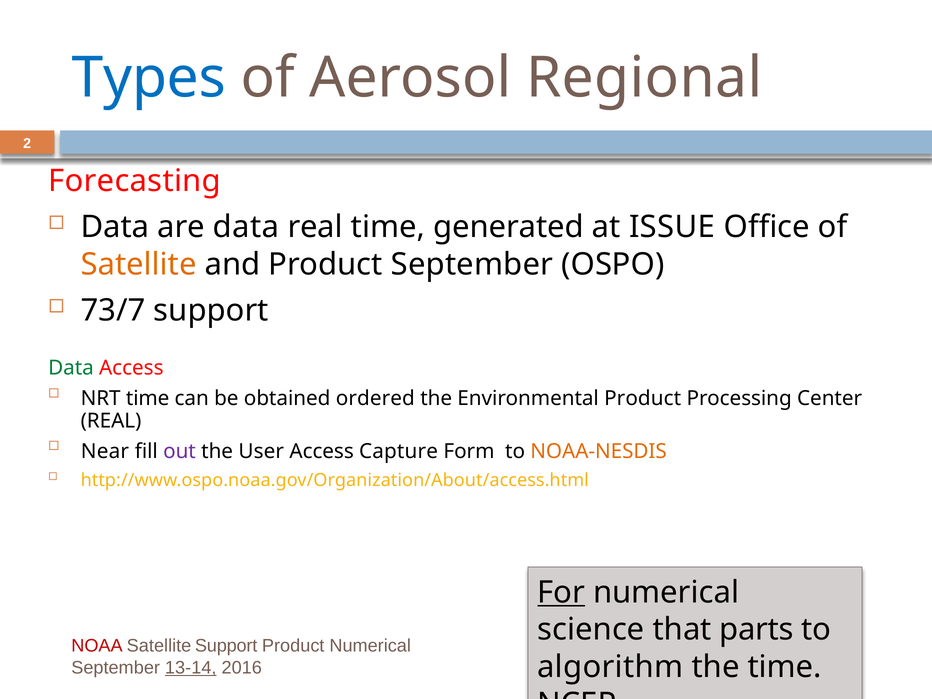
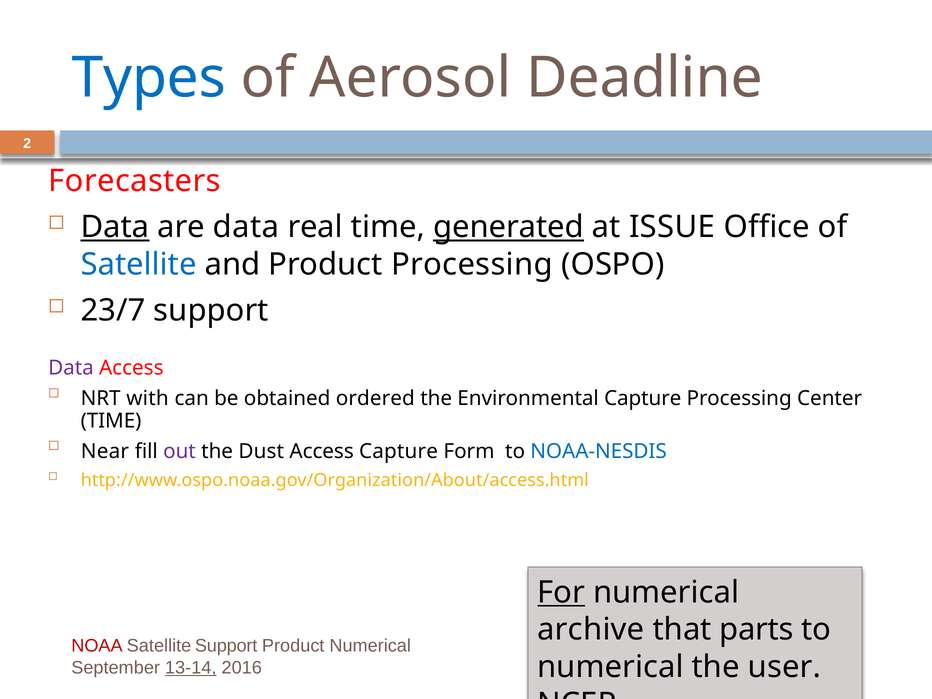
Regional: Regional -> Deadline (644, 78)
Forecasting: Forecasting -> Forecasters (135, 181)
Data underline: none -> present (115, 227)
generated underline: none -> present (509, 227)
Satellite colour: orange -> blue (139, 264)
Product September: September -> Processing (472, 264)
73/7: 73/7 -> 23/7 (113, 311)
Data colour: green -> purple (71, 368)
NRT time: time -> with (147, 398)
Environmental Product: Product -> Capture (643, 398)
REAL: REAL -> TIME (111, 421)
User: User -> Dust (261, 451)
NOAA-NESDIS colour: orange -> blue (599, 451)
science: science -> archive (591, 630)
algorithm: algorithm -> numerical (610, 667)
the time: time -> user (784, 667)
